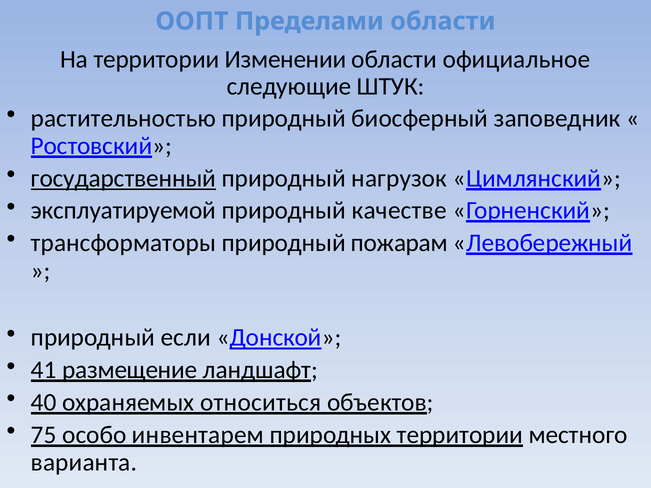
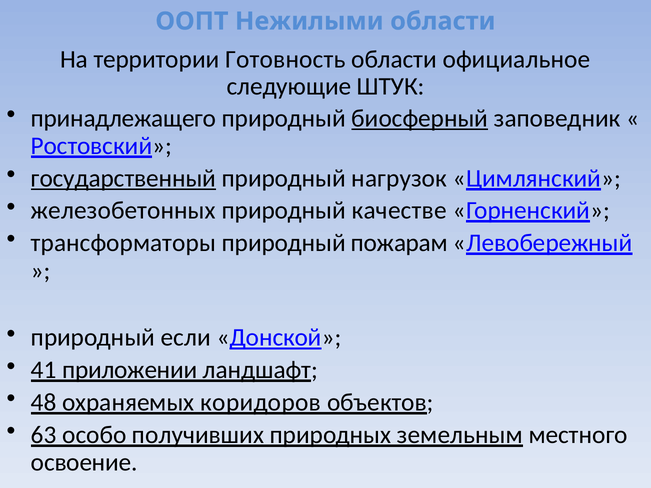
Пределами: Пределами -> Нежилыми (309, 21)
Изменении: Изменении -> Готовность (285, 59)
растительностью: растительностью -> принадлежащего (124, 119)
биосферный underline: none -> present (420, 119)
эксплуатируемой: эксплуатируемой -> железобетонных (123, 211)
размещение: размещение -> приложении (130, 370)
40: 40 -> 48 (44, 403)
относиться: относиться -> коридоров (261, 403)
75: 75 -> 63 (44, 435)
инвентарем: инвентарем -> получивших (198, 435)
природных территории: территории -> земельным (460, 435)
варианта: варианта -> освоение (84, 463)
